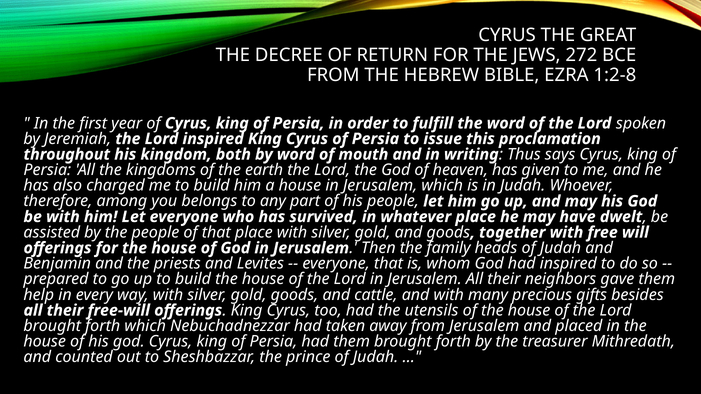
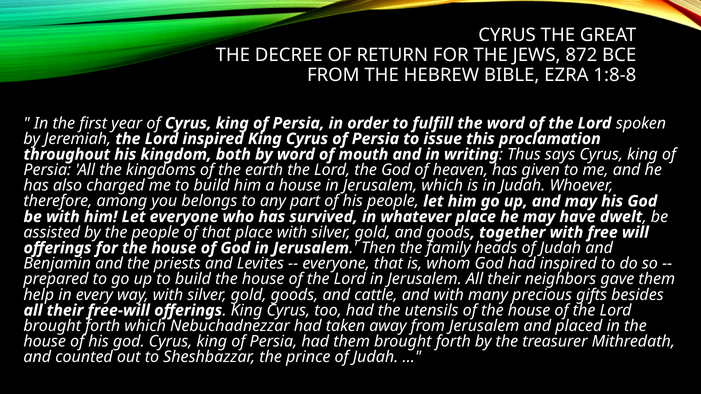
272: 272 -> 872 (581, 55)
1:2-8: 1:2-8 -> 1:8-8 (615, 75)
